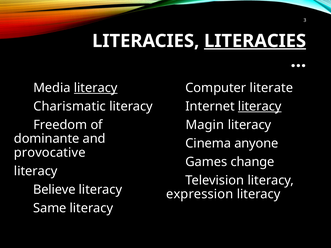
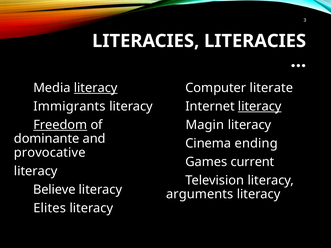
LITERACIES underline: present -> none (255, 41)
Charismatic: Charismatic -> Immigrants (70, 106)
Freedom underline: none -> present (60, 125)
anyone: anyone -> ending (256, 143)
change: change -> current (252, 162)
expression: expression -> arguments (200, 194)
Same: Same -> Elites (50, 208)
